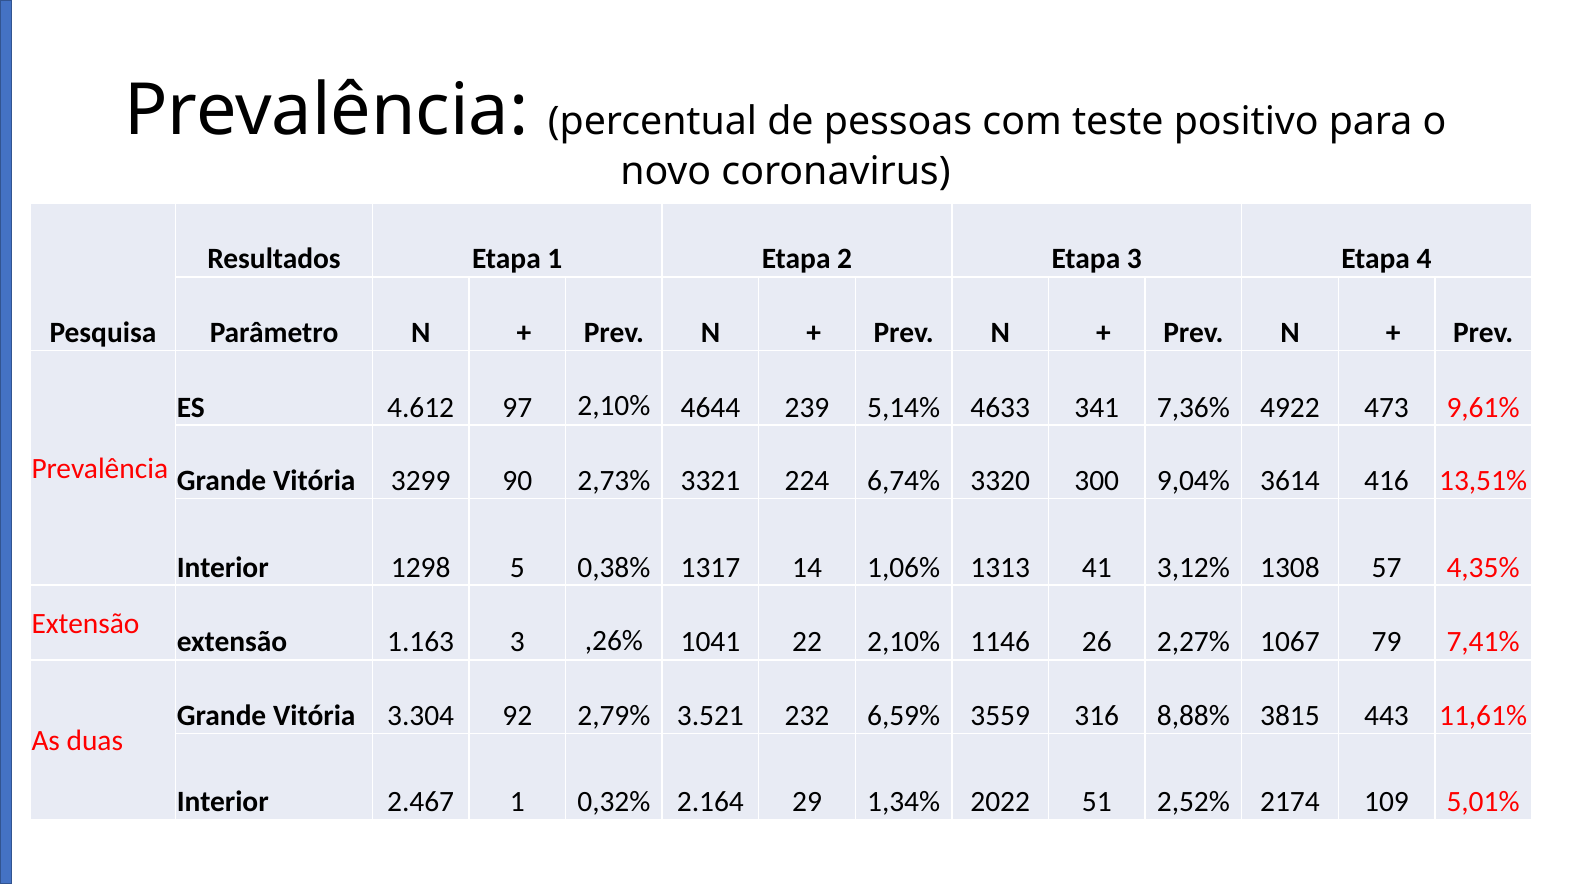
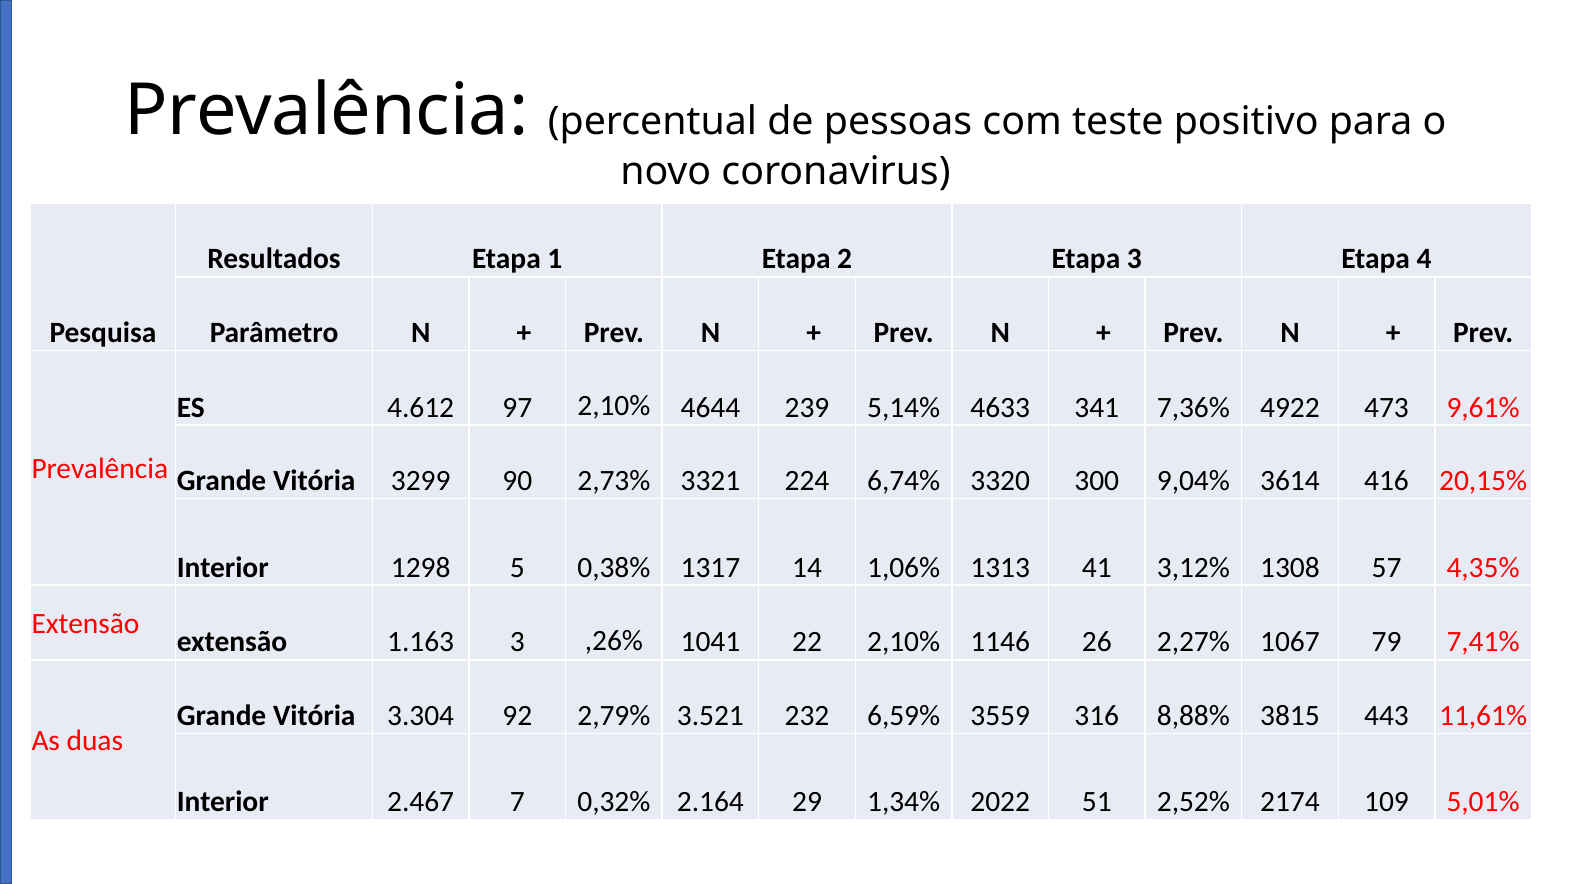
13,51%: 13,51% -> 20,15% (1483, 481)
2.467 1: 1 -> 7 (517, 802)
